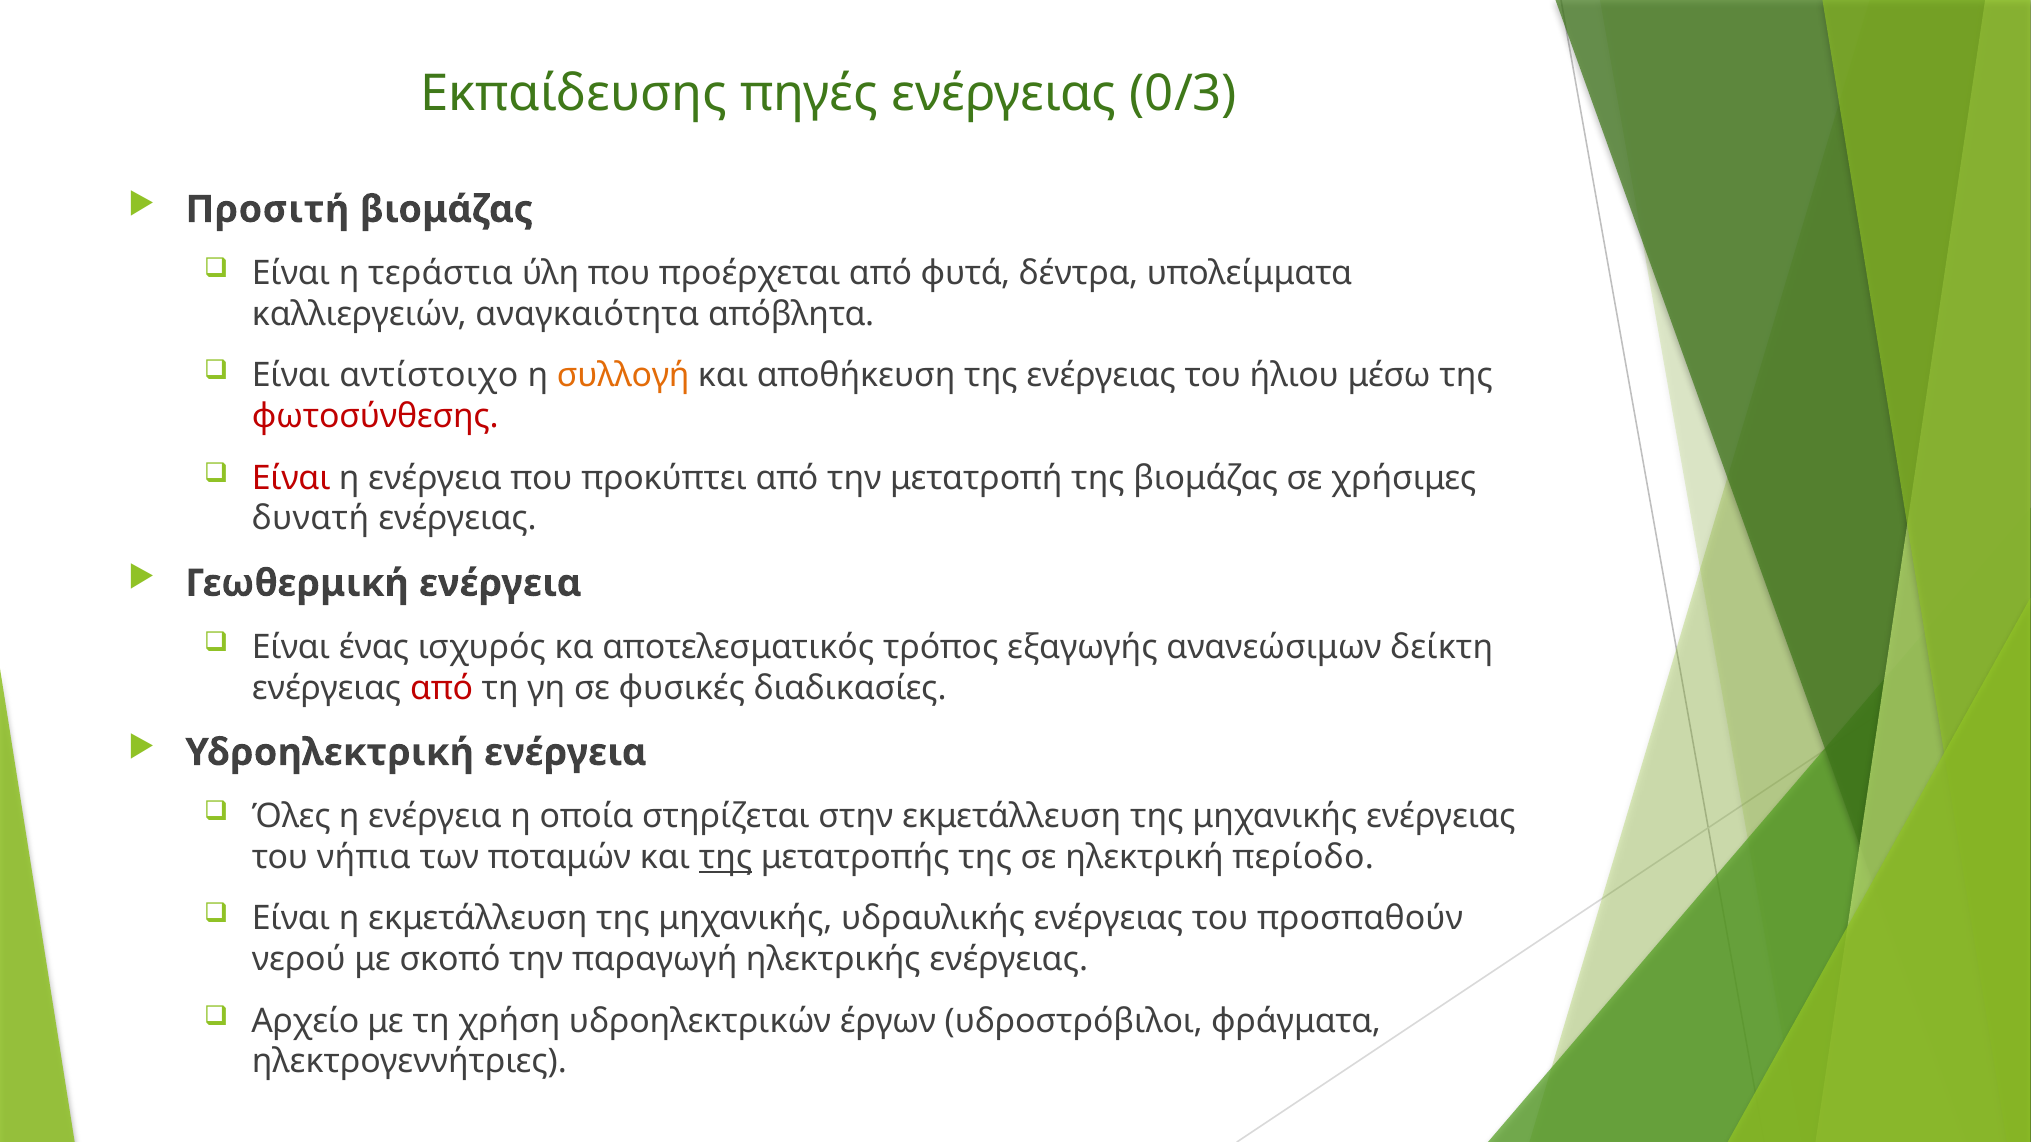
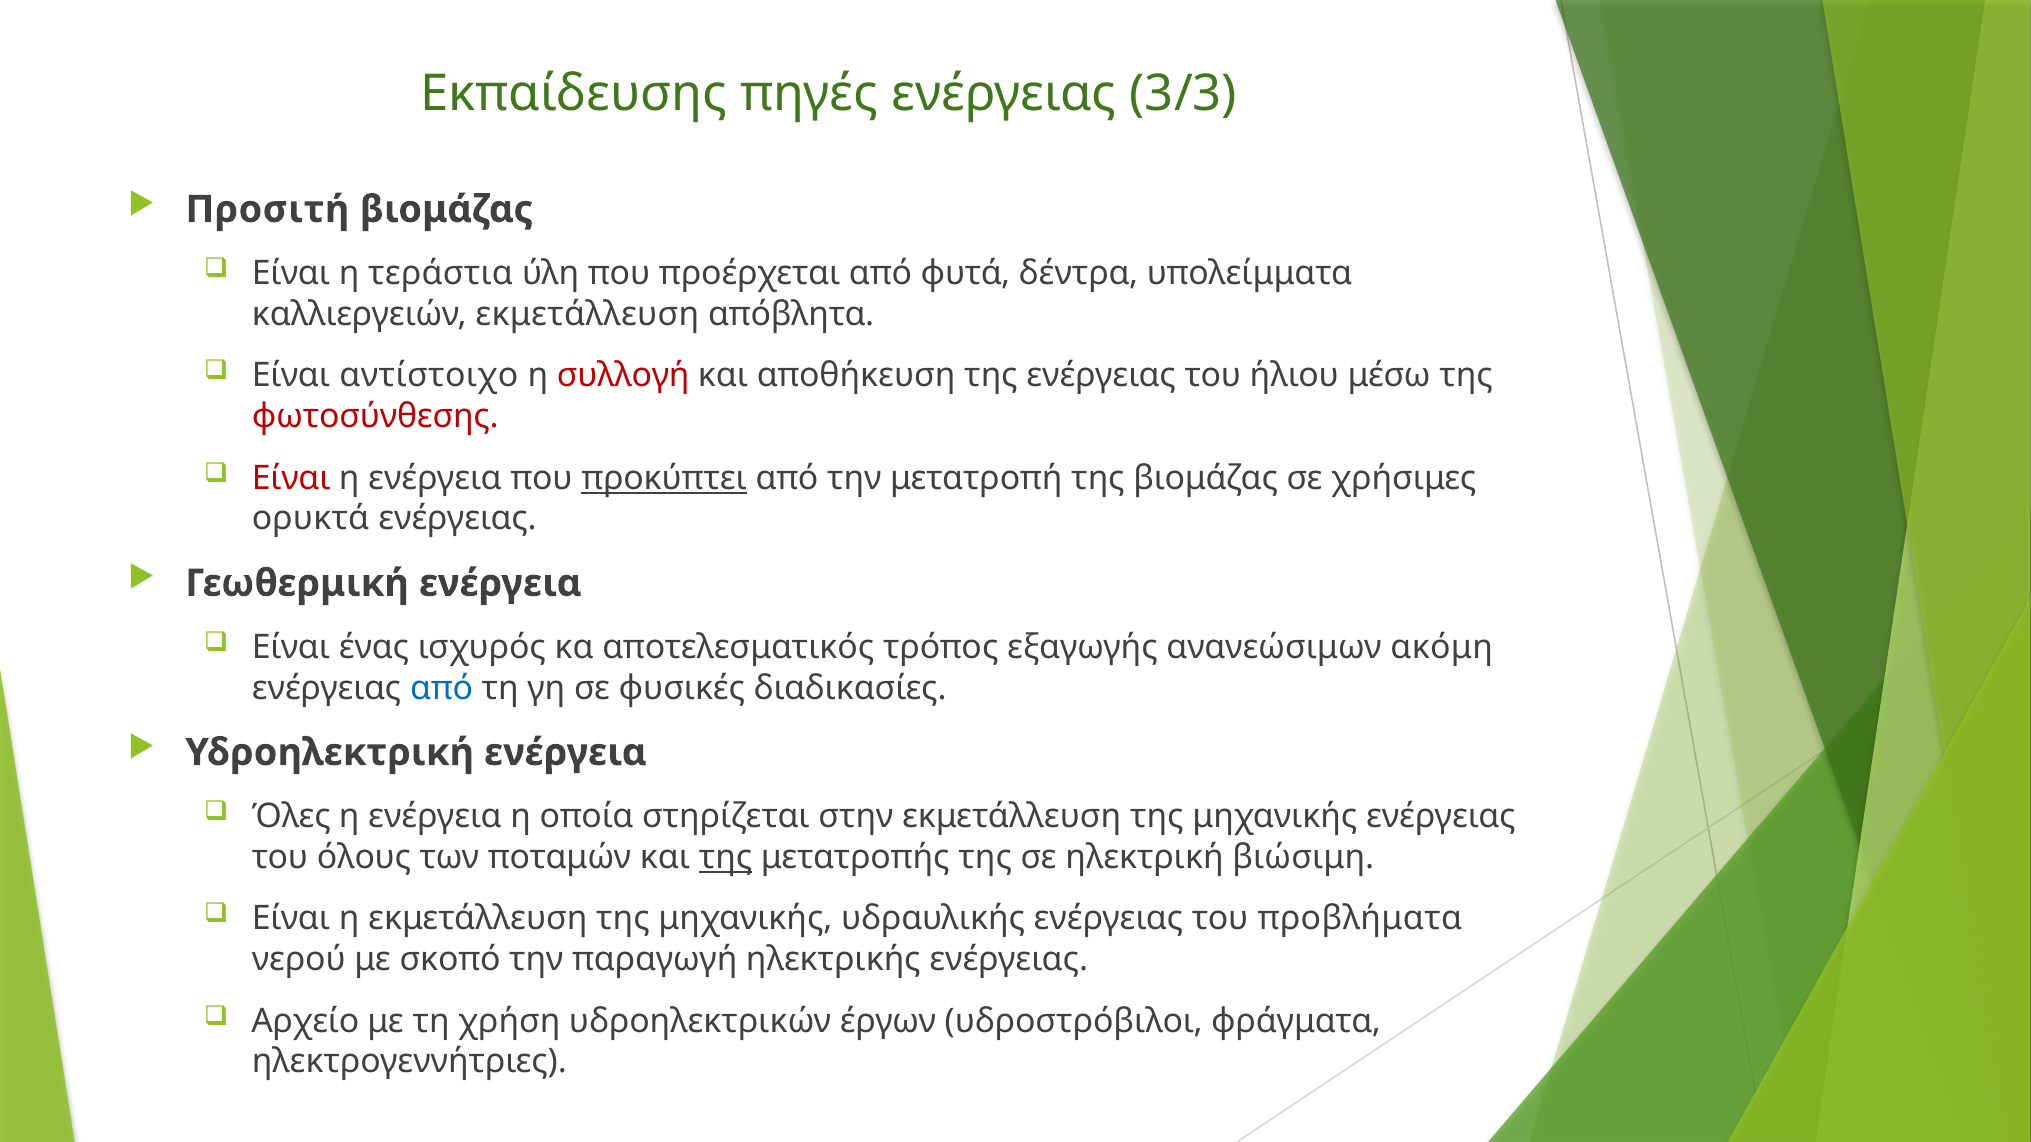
0/3: 0/3 -> 3/3 (1183, 93)
καλλιεργειών αναγκαιότητα: αναγκαιότητα -> εκμετάλλευση (587, 314)
συλλογή colour: orange -> red (623, 376)
προκύπτει underline: none -> present (664, 478)
δυνατή: δυνατή -> ορυκτά (311, 519)
δείκτη: δείκτη -> ακόμη (1442, 648)
από colour: red -> blue (442, 688)
νήπια: νήπια -> όλους (364, 857)
περίοδο: περίοδο -> βιώσιμη (1303, 857)
προσπαθούν: προσπαθούν -> προβλήματα (1360, 919)
